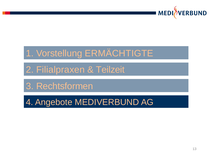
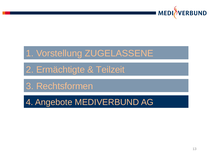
ERMÄCHTIGTE: ERMÄCHTIGTE -> ZUGELASSENE (119, 54)
Filialpraxen: Filialpraxen -> Ermächtigte (61, 70)
